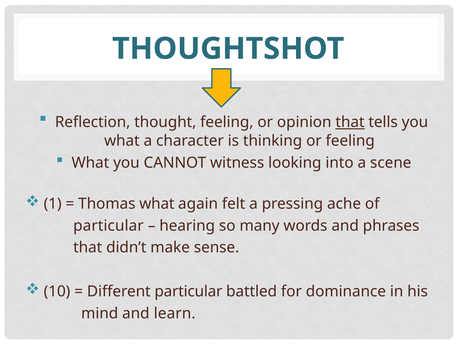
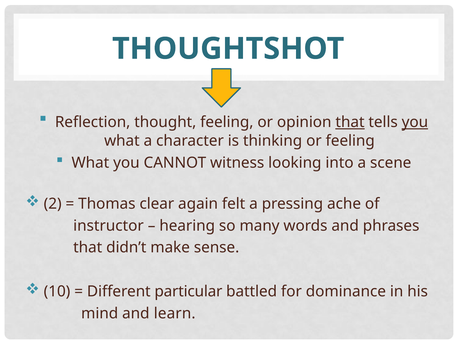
you underline: none -> present (415, 122)
1: 1 -> 2 (53, 203)
Thomas what: what -> clear (157, 203)
particular: particular -> instructor (108, 225)
